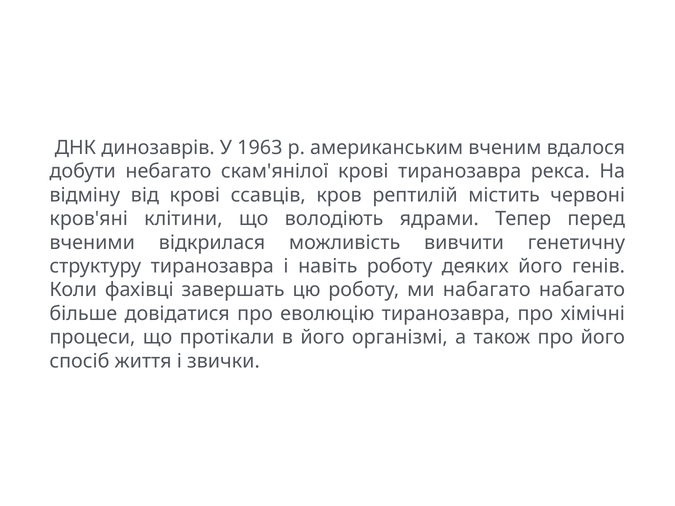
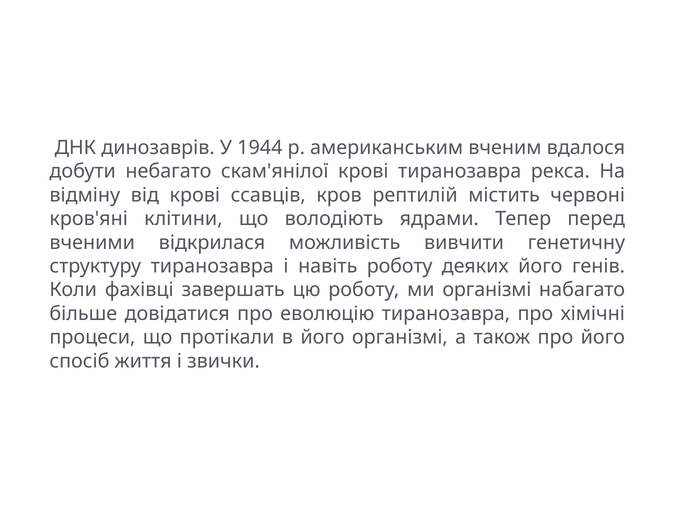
1963: 1963 -> 1944 (260, 148)
ми набагато: набагато -> організмі (487, 290)
